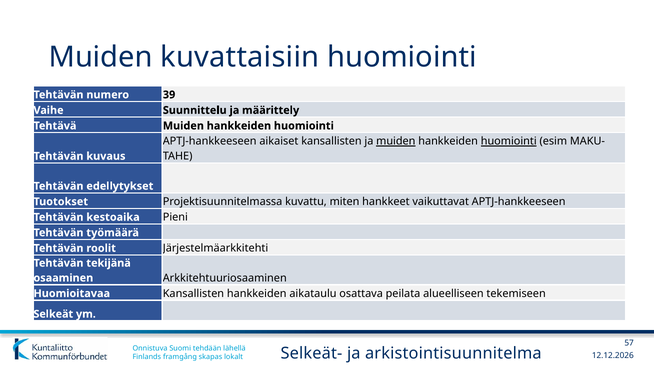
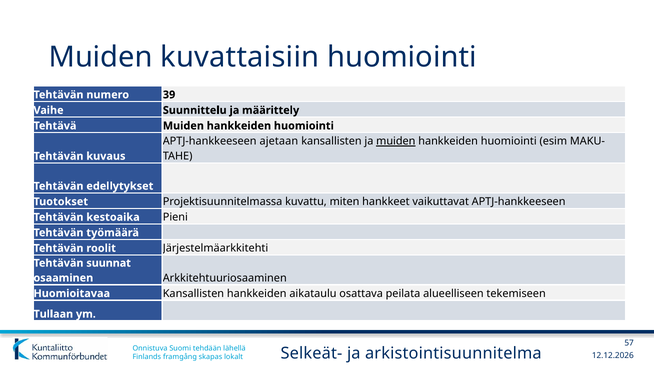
aikaiset: aikaiset -> ajetaan (279, 141)
huomiointi underline: present -> none (509, 141)
tekijänä: tekijänä -> suunnat (109, 263)
Selkeät: Selkeät -> Tullaan (53, 314)
